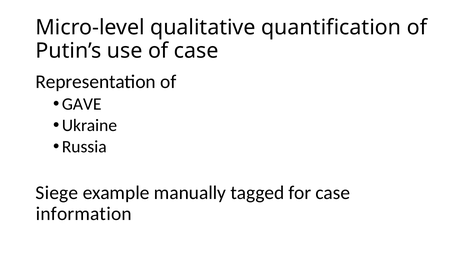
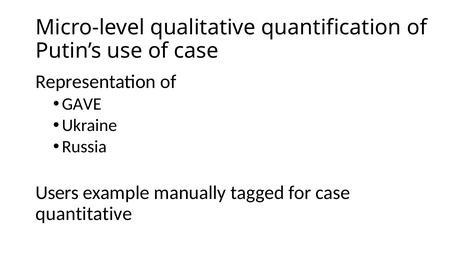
Siege: Siege -> Users (57, 193)
information: information -> quantitative (84, 214)
